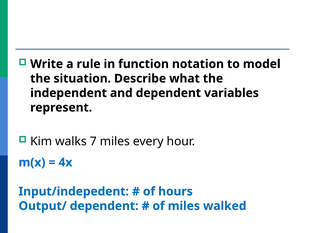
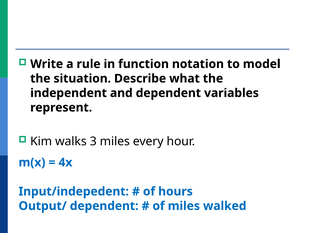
7: 7 -> 3 (93, 141)
